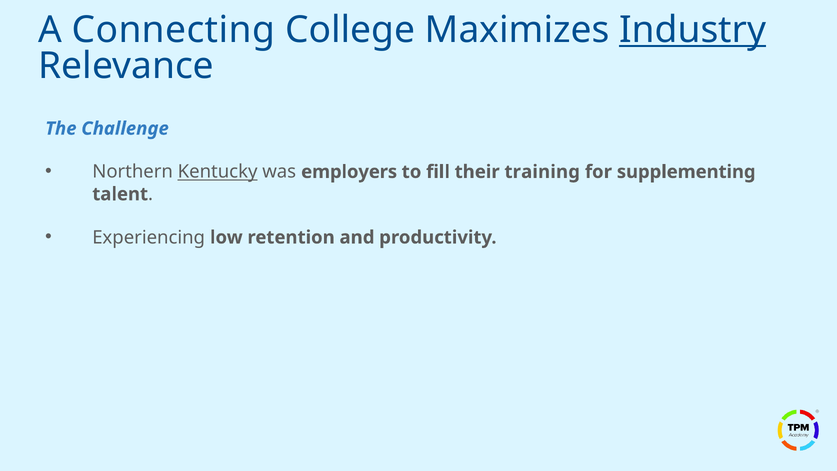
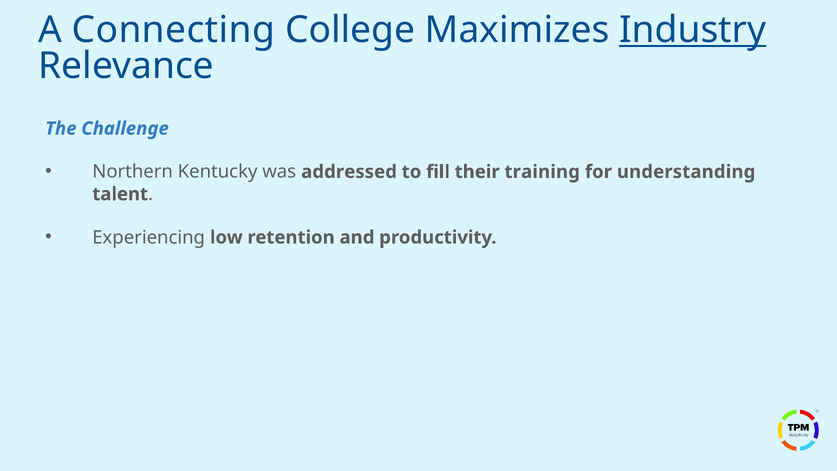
Kentucky underline: present -> none (218, 172)
employers: employers -> addressed (349, 172)
supplementing: supplementing -> understanding (686, 172)
